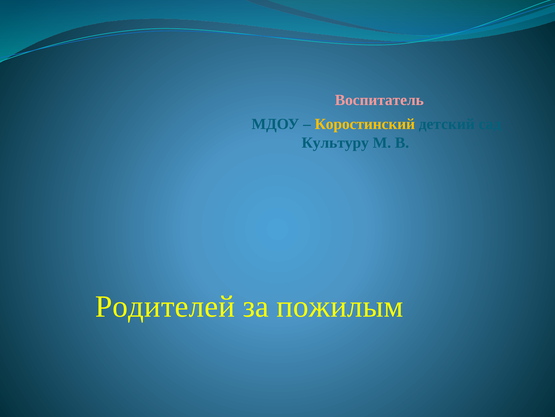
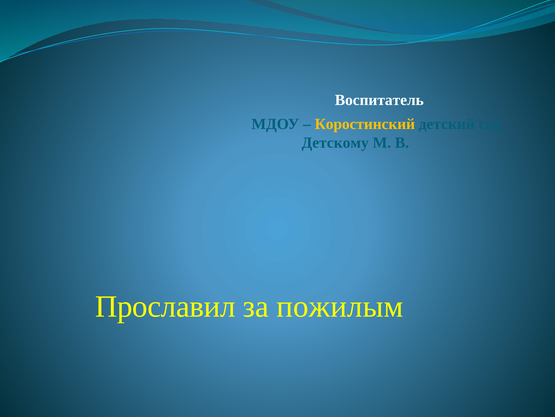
Воспитатель colour: pink -> white (379, 100)
Культуру: Культуру -> Детскому (335, 142)
Родителей: Родителей -> Прославил (165, 306)
